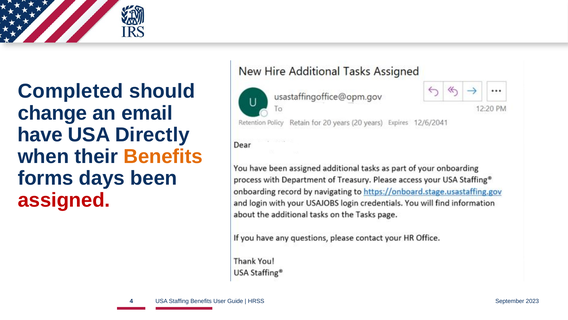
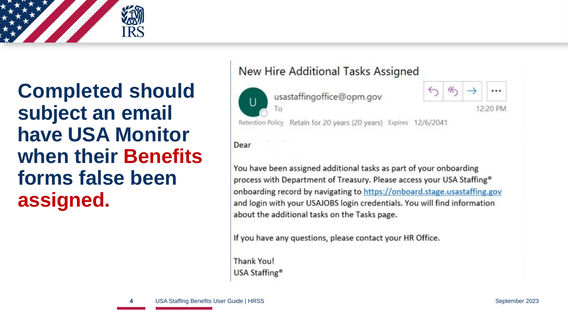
change: change -> subject (52, 113)
Directly: Directly -> Monitor (152, 135)
Benefits colour: orange -> red (163, 156)
days: days -> false (102, 178)
